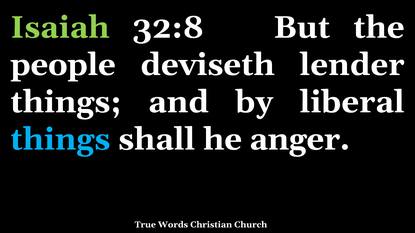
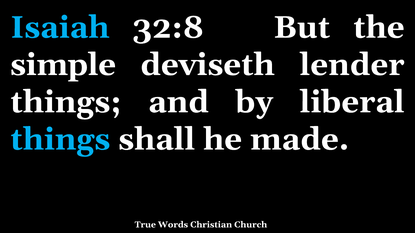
Isaiah colour: light green -> light blue (60, 28)
people: people -> simple (63, 65)
anger: anger -> made (300, 140)
